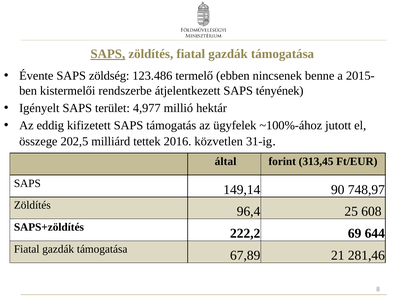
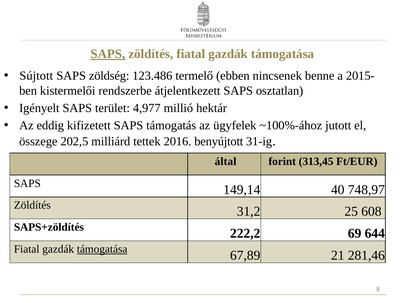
Évente: Évente -> Sújtott (36, 76)
tényének: tényének -> osztatlan (280, 91)
közvetlen: közvetlen -> benyújtott (219, 141)
90: 90 -> 40 (338, 190)
96,4: 96,4 -> 31,2 (249, 212)
támogatása underline: none -> present (102, 249)
